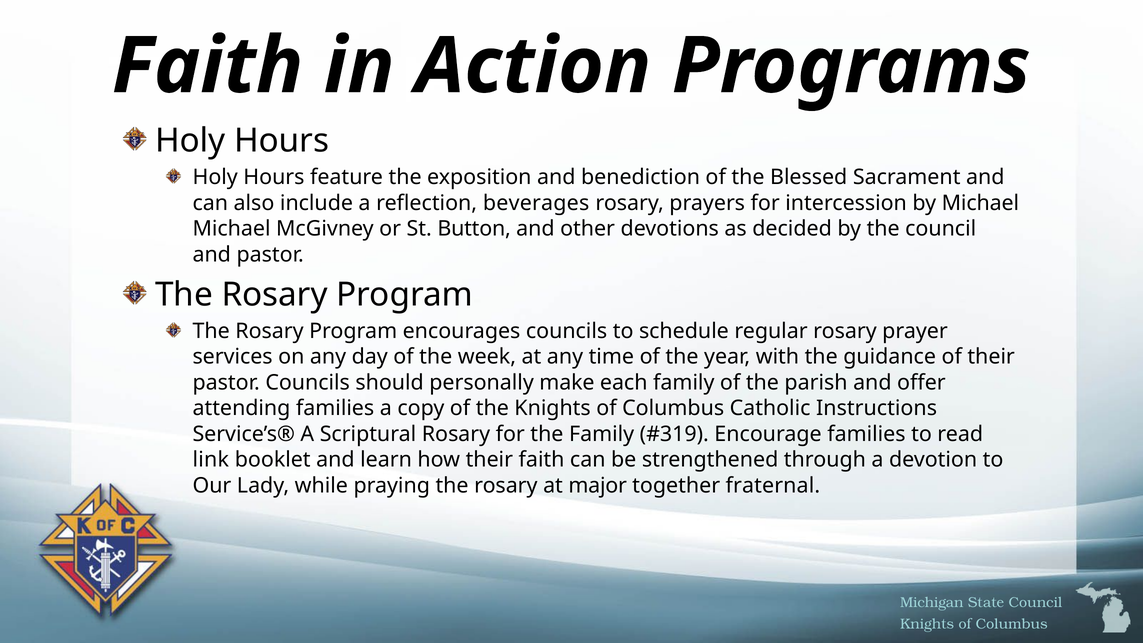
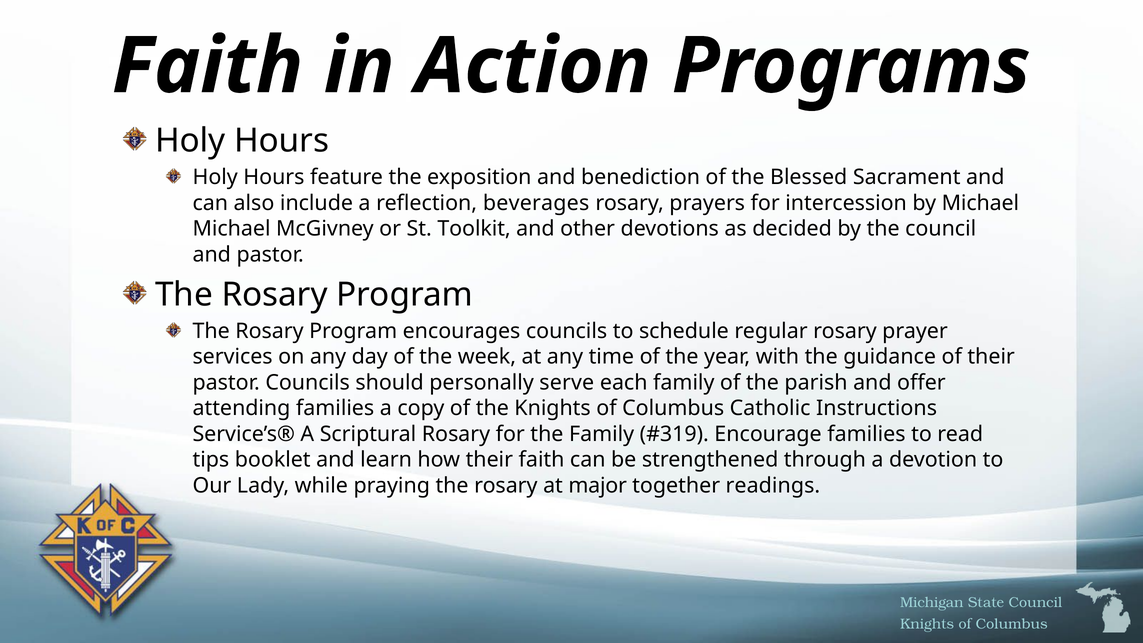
Button: Button -> Toolkit (474, 229)
make: make -> serve (567, 383)
link: link -> tips (211, 460)
fraternal: fraternal -> readings (773, 485)
